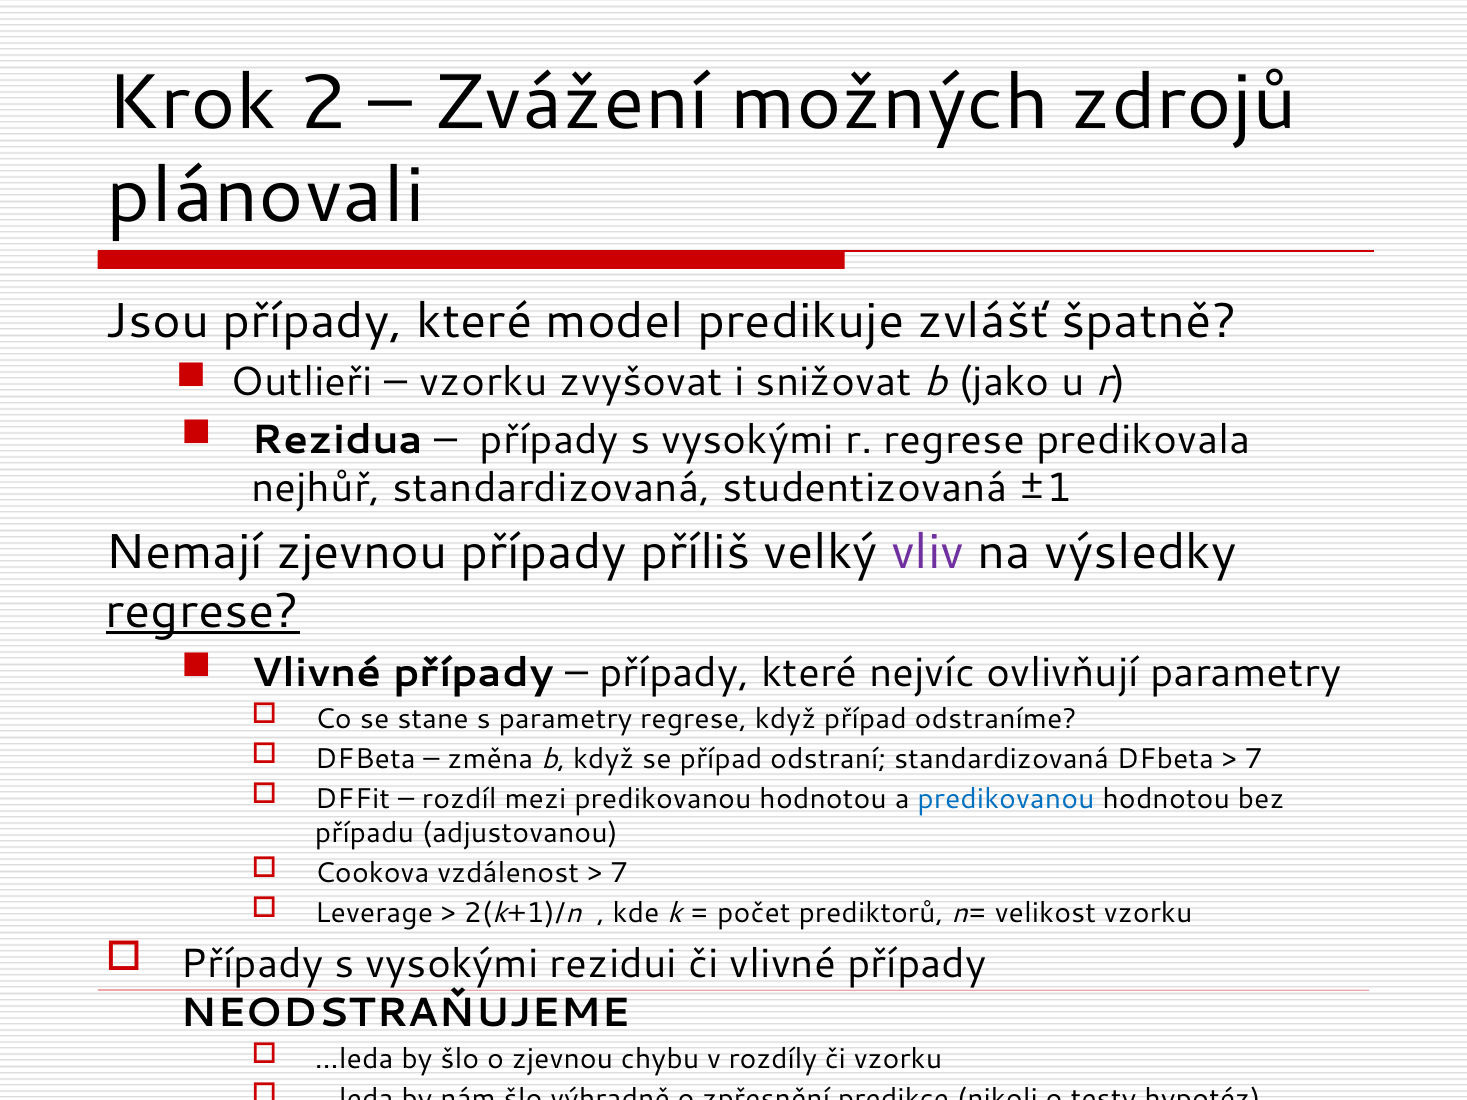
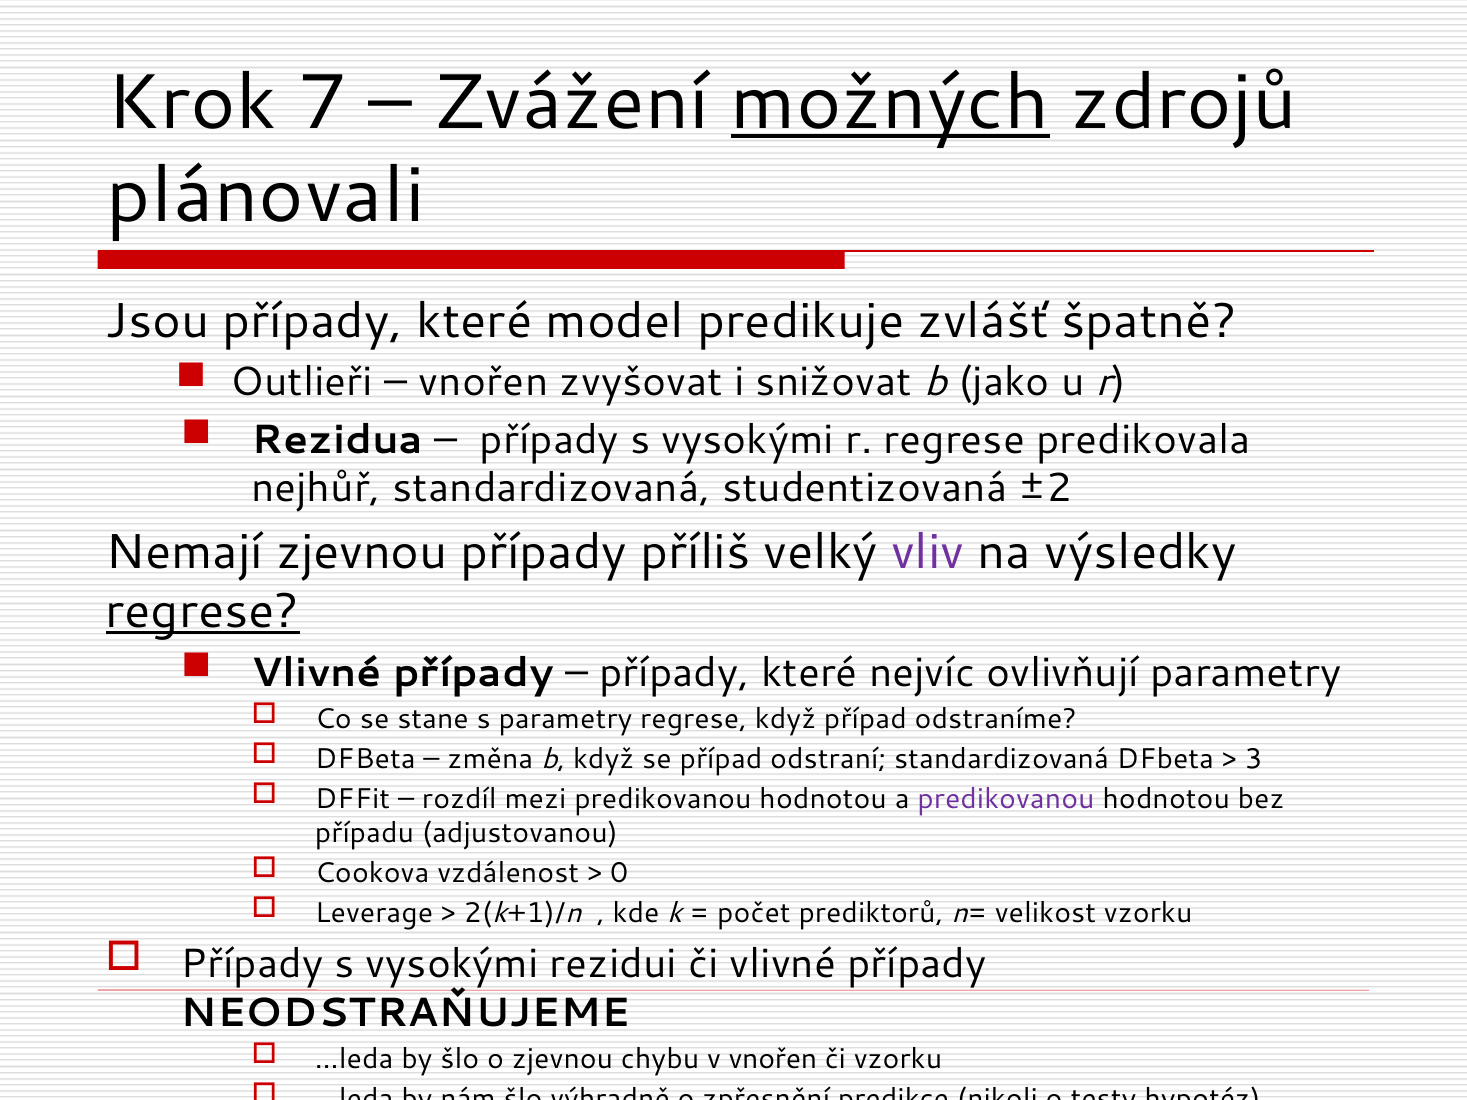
2: 2 -> 7 (323, 103)
možných underline: none -> present (890, 103)
vzorku: vzorku -> vnořen (484, 383)
±1: ±1 -> ±2 (1045, 489)
7: 7 -> 3 (1254, 759)
predikovanou colour: blue -> purple (1006, 799)
7: 7 -> 0 (619, 873)
v rozdíly: rozdíly -> vnořen (773, 1059)
